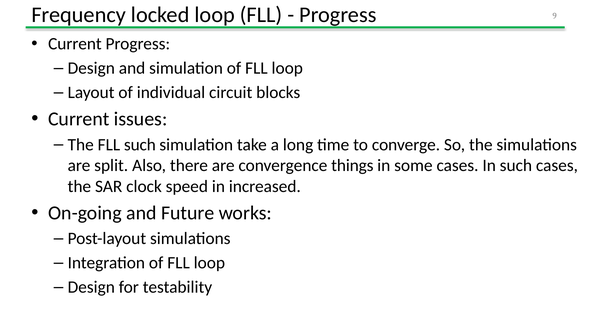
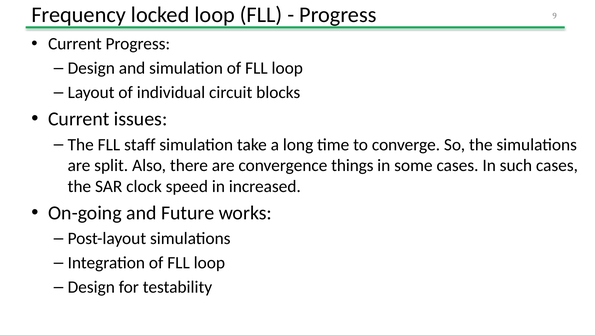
FLL such: such -> staff (140, 145)
